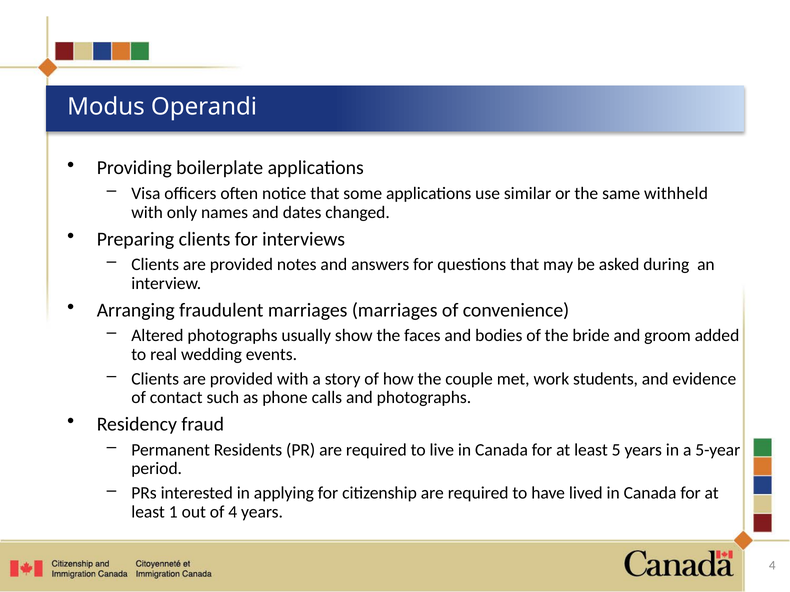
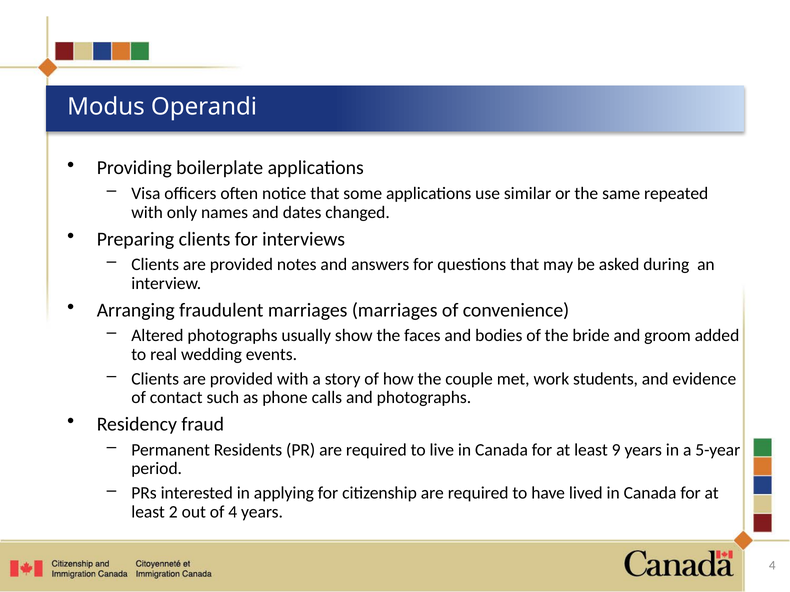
withheld: withheld -> repeated (676, 194)
5: 5 -> 9 (616, 450)
1: 1 -> 2 (173, 513)
